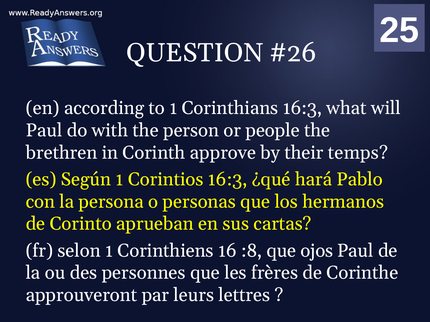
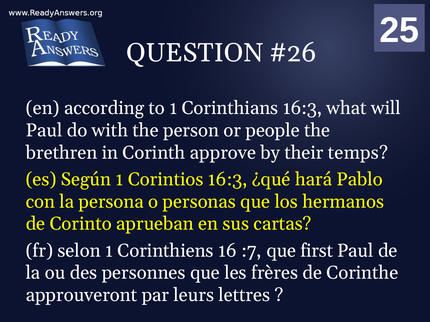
:8: :8 -> :7 (251, 251)
ojos: ojos -> first (317, 251)
